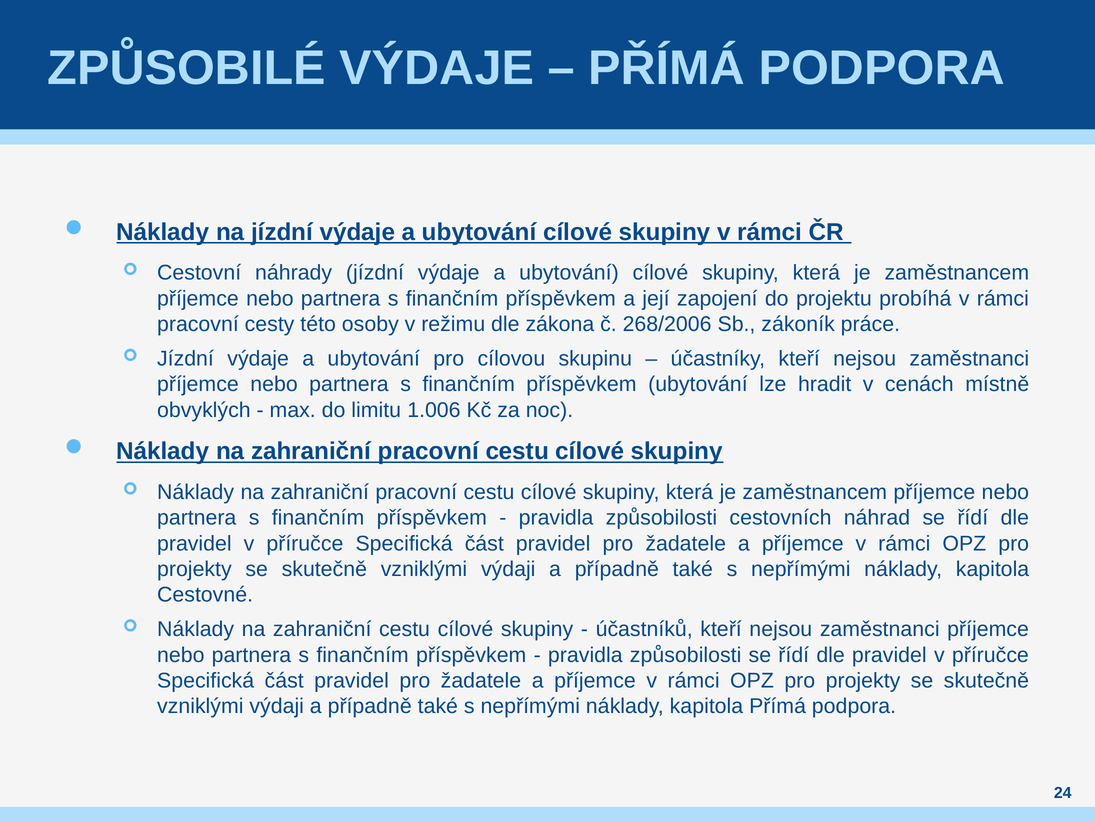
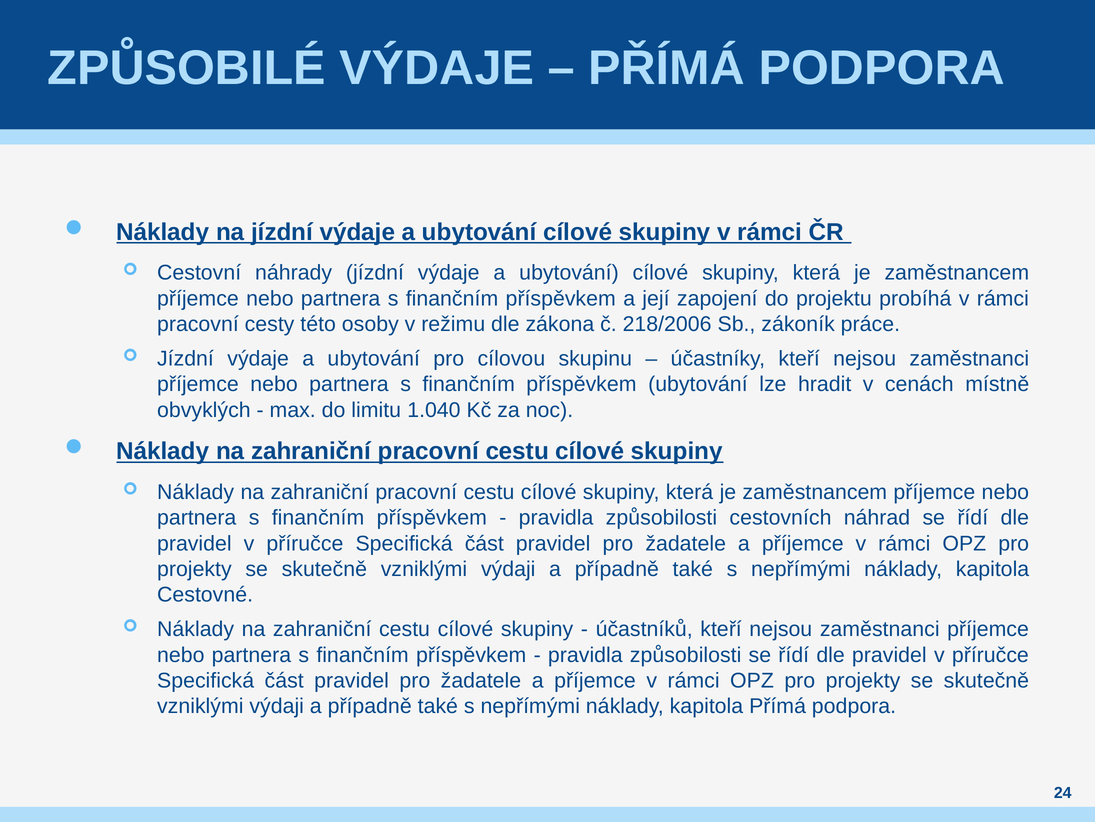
268/2006: 268/2006 -> 218/2006 (667, 324)
1.006: 1.006 -> 1.040 (434, 410)
